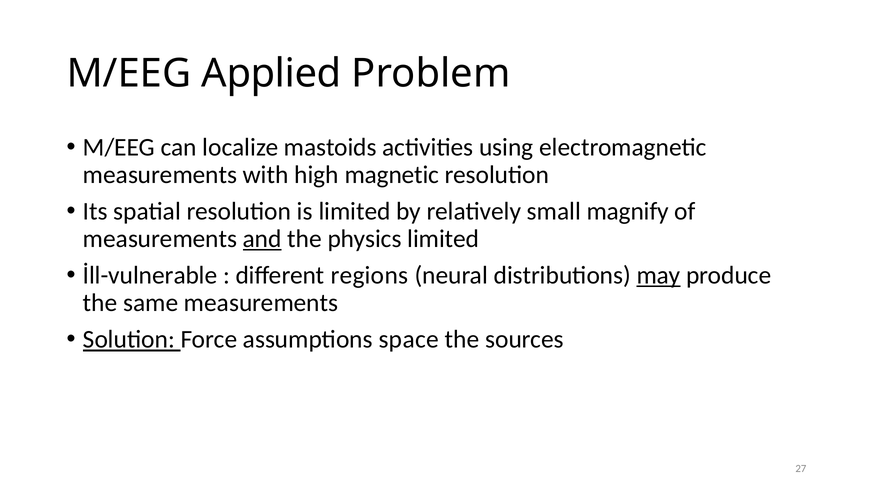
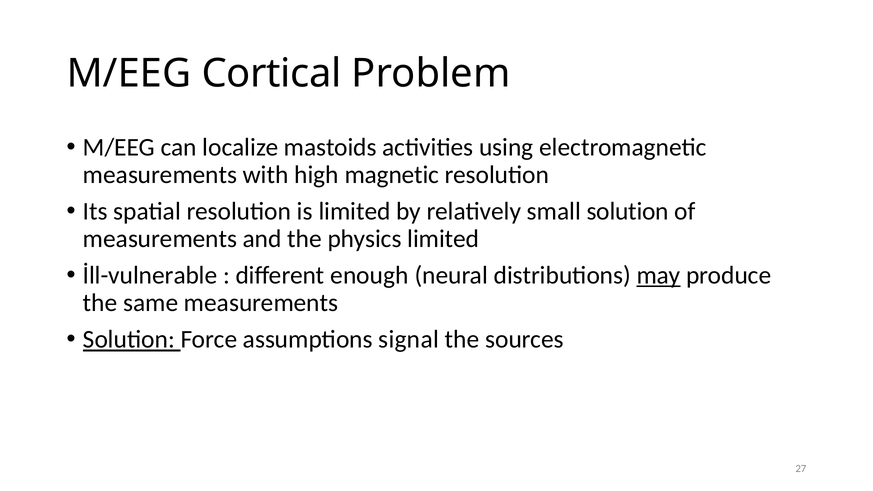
Applied: Applied -> Cortical (272, 73)
small magnify: magnify -> solution (628, 212)
and underline: present -> none (262, 239)
regions: regions -> enough (370, 276)
space: space -> signal (409, 340)
